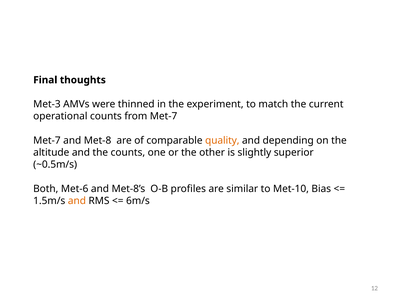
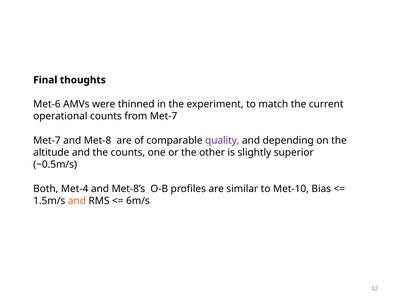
Met-3: Met-3 -> Met-6 (47, 104)
quality colour: orange -> purple (222, 140)
Met-6: Met-6 -> Met-4 (75, 188)
